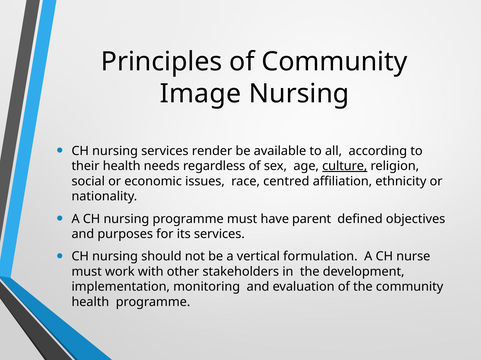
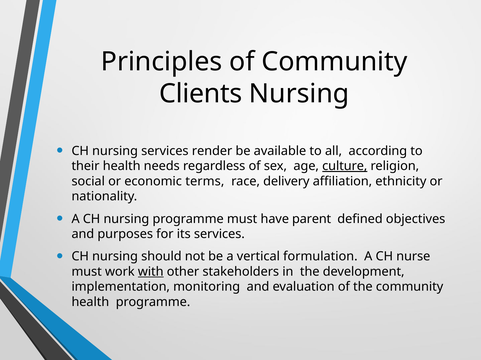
Image: Image -> Clients (201, 94)
issues: issues -> terms (205, 182)
centred: centred -> delivery (286, 182)
with underline: none -> present (151, 272)
